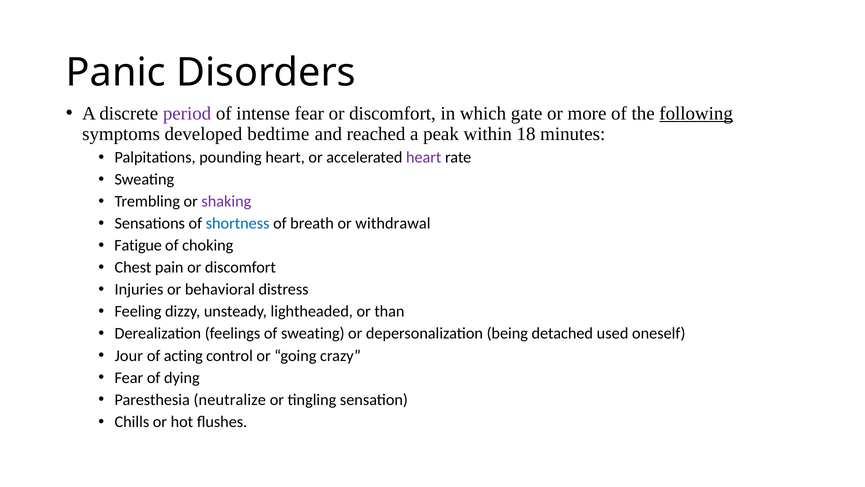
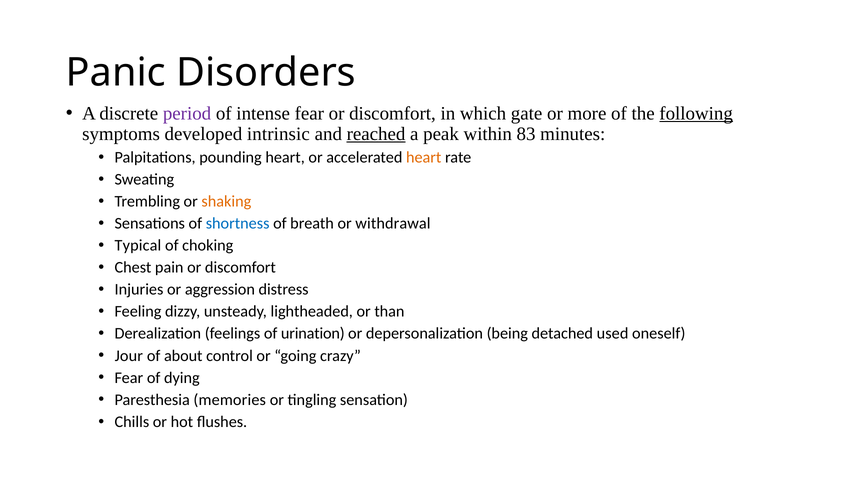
bedtime: bedtime -> intrinsic (278, 134)
reached underline: none -> present (376, 134)
18: 18 -> 83 (526, 134)
heart colour: purple -> orange (424, 157)
shaking colour: purple -> orange (226, 201)
Fatigue: Fatigue -> Typical (138, 245)
behavioral: behavioral -> aggression (220, 289)
of sweating: sweating -> urination (313, 333)
acting: acting -> about (183, 355)
neutralize: neutralize -> memories (230, 399)
